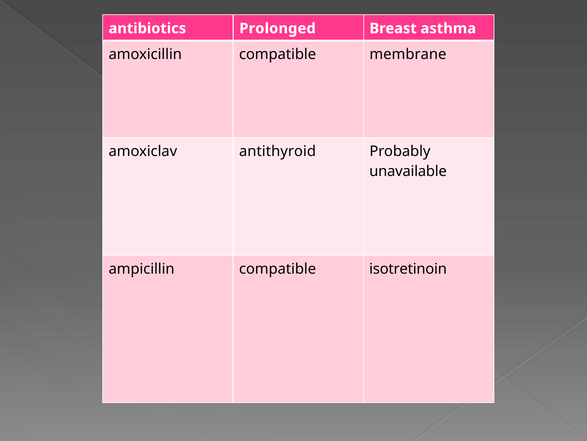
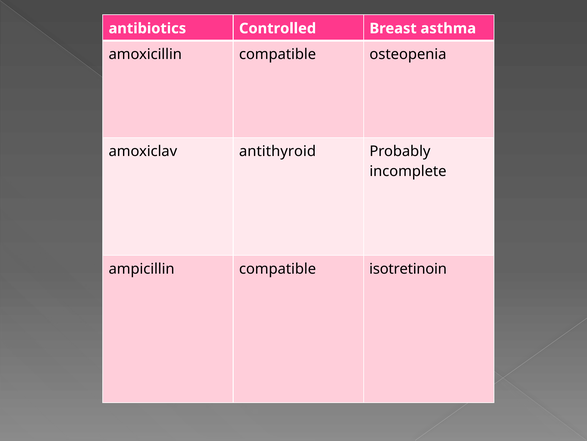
Prolonged: Prolonged -> Controlled (278, 28)
membrane: membrane -> osteopenia (408, 54)
unavailable: unavailable -> incomplete (408, 171)
